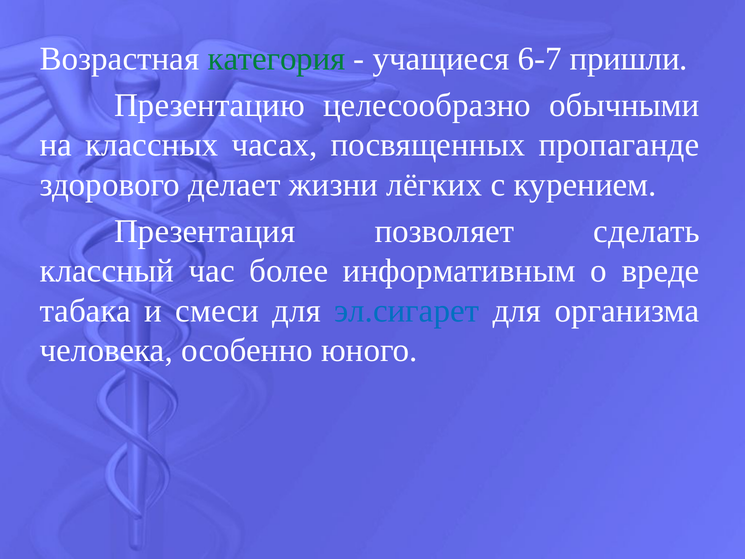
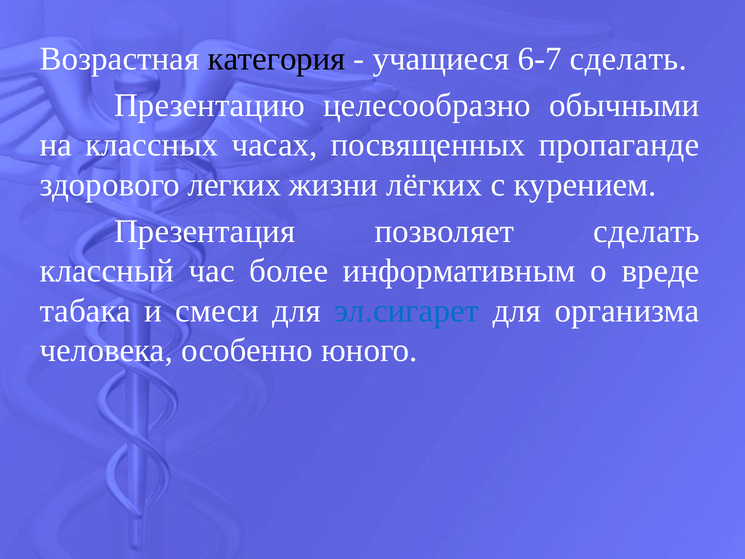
категория colour: green -> black (277, 59)
6-7 пришли: пришли -> сделать (628, 59)
делает: делает -> легких (235, 185)
